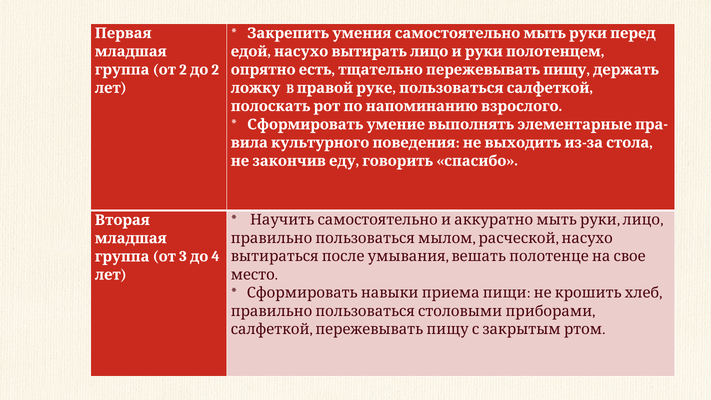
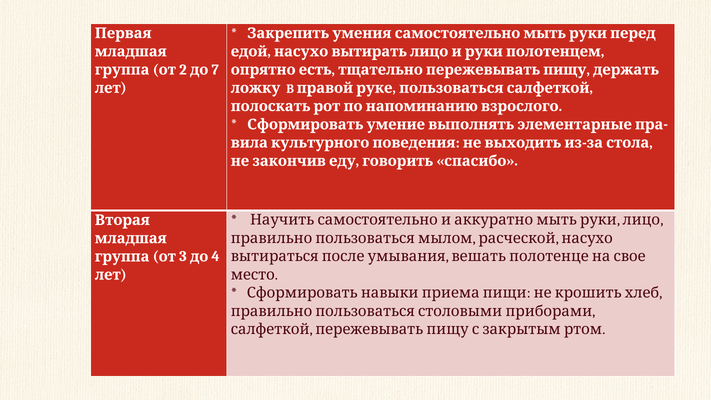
2 2: 2 -> 7 (215, 70)
